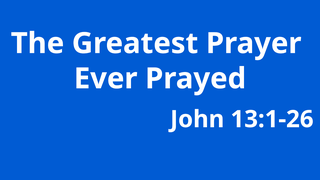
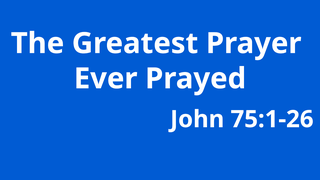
13:1-26: 13:1-26 -> 75:1-26 (272, 119)
